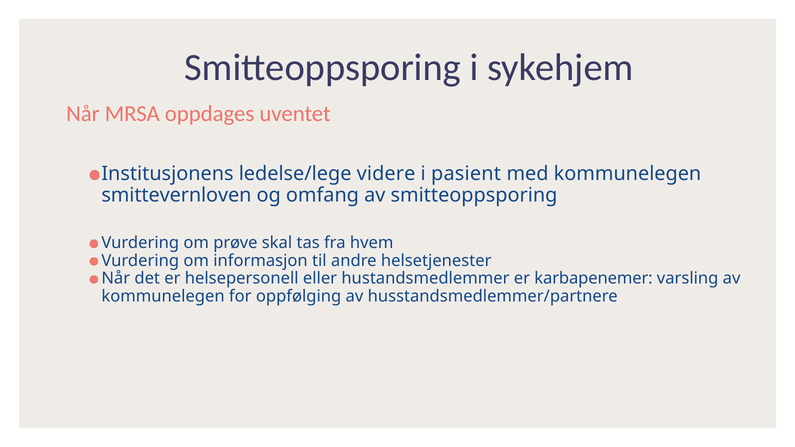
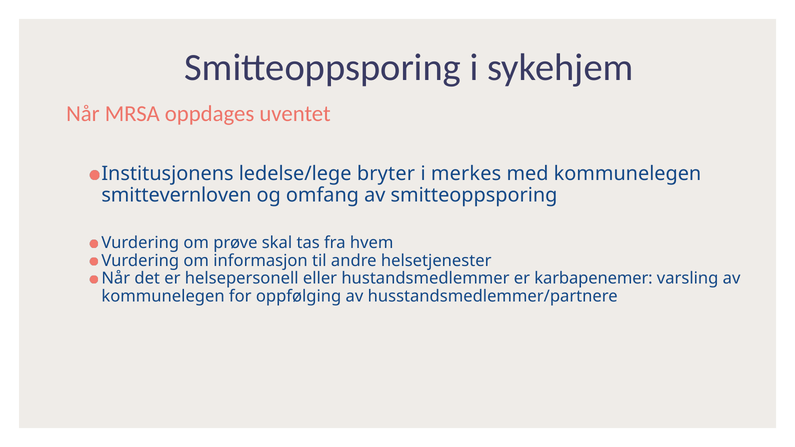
videre: videre -> bryter (386, 174)
pasient: pasient -> merkes (466, 174)
